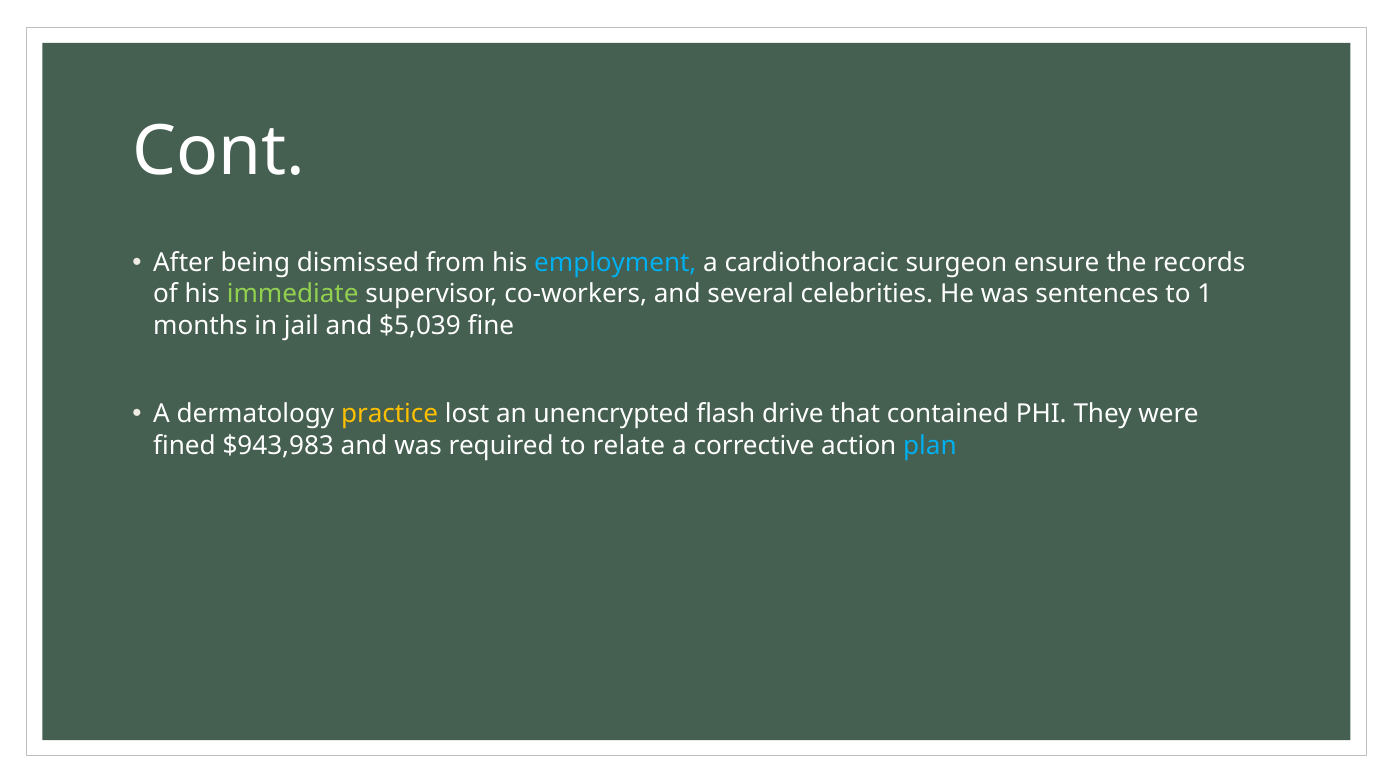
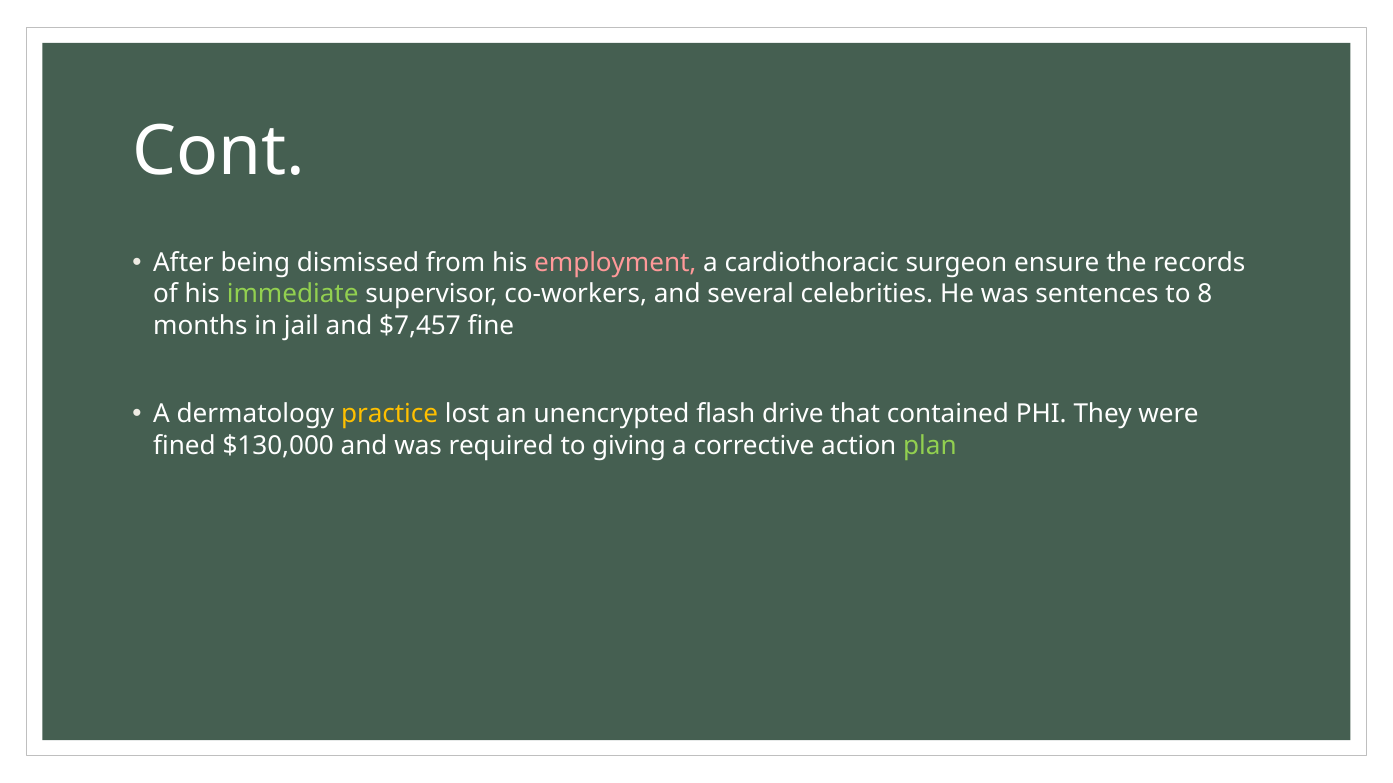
employment colour: light blue -> pink (615, 263)
1: 1 -> 8 (1205, 294)
$5,039: $5,039 -> $7,457 (420, 326)
$943,983: $943,983 -> $130,000 (278, 446)
relate: relate -> giving (629, 446)
plan colour: light blue -> light green (930, 446)
